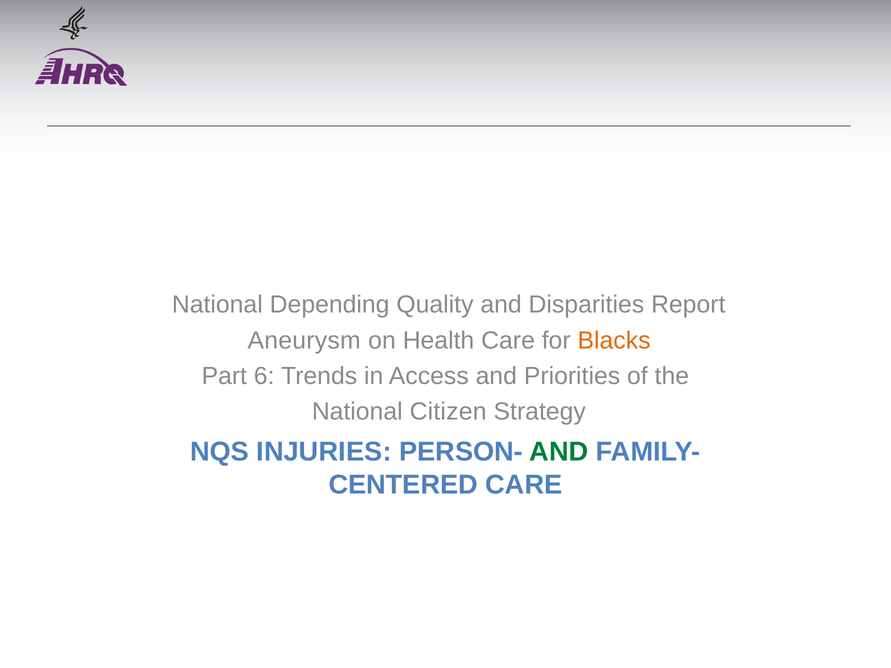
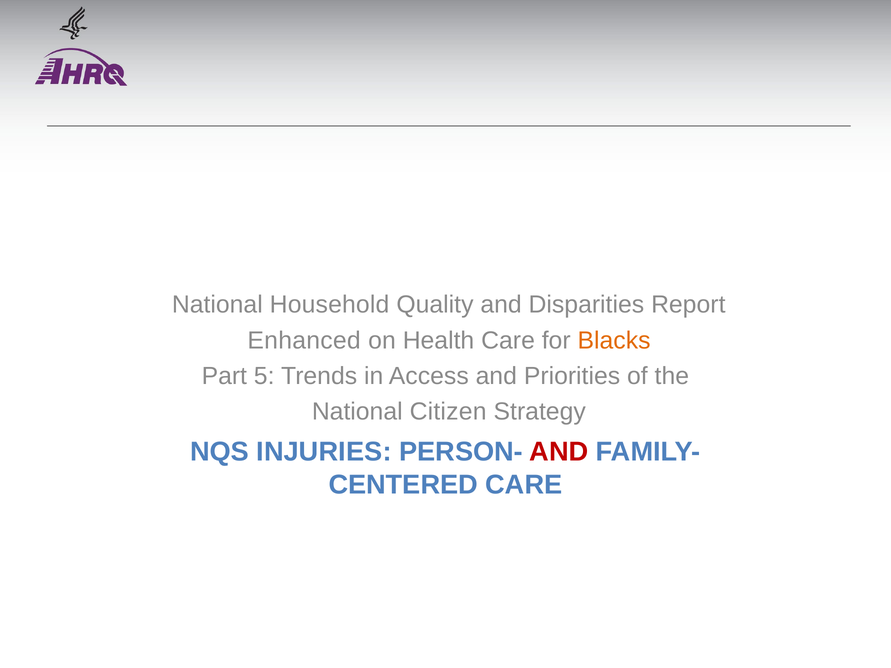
Depending: Depending -> Household (330, 305)
Aneurysm: Aneurysm -> Enhanced (304, 341)
6: 6 -> 5 (264, 376)
AND colour: green -> red (559, 452)
